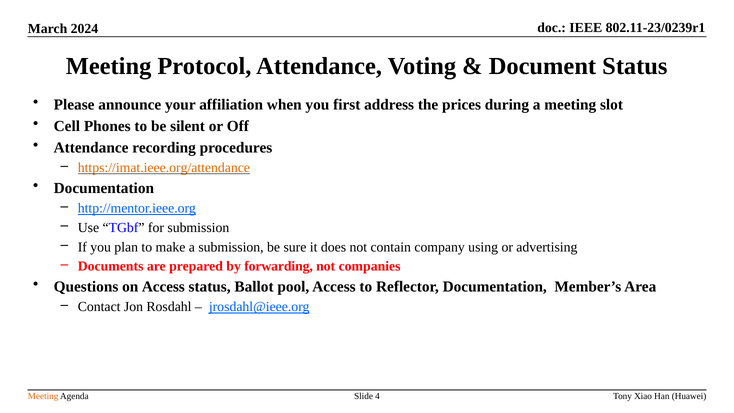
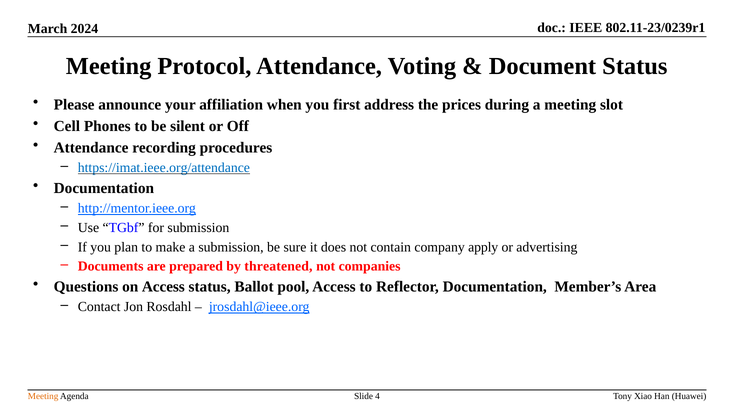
https://imat.ieee.org/attendance colour: orange -> blue (164, 168)
using: using -> apply (483, 247)
forwarding: forwarding -> threatened (278, 266)
